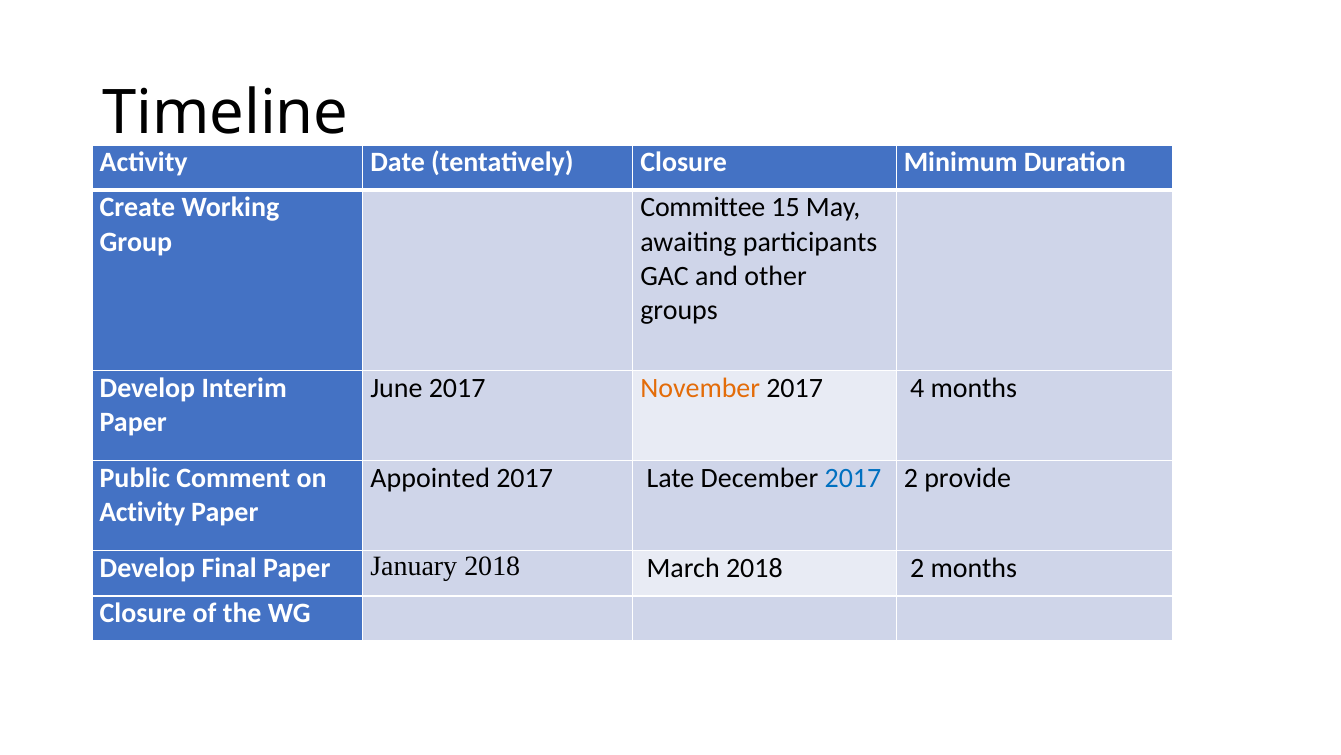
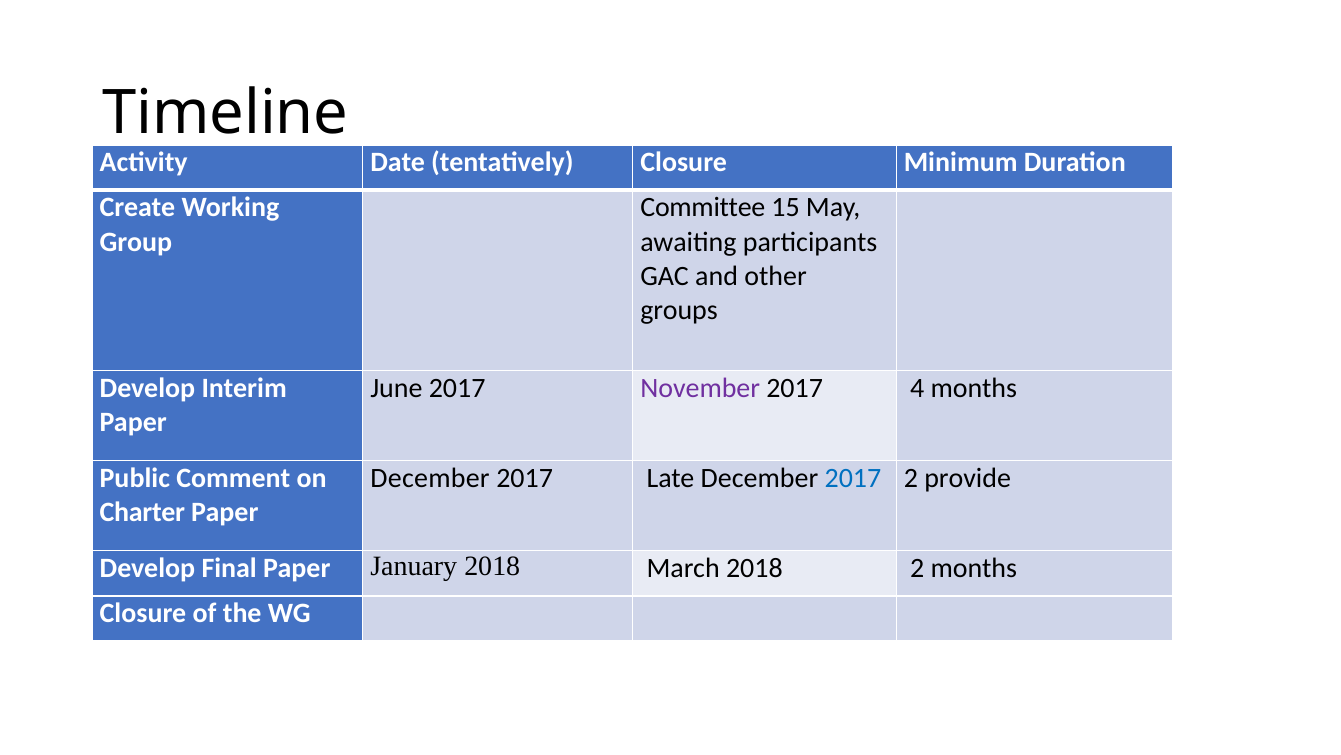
November colour: orange -> purple (700, 388)
Appointed: Appointed -> December (430, 478)
Activity: Activity -> Charter (142, 512)
